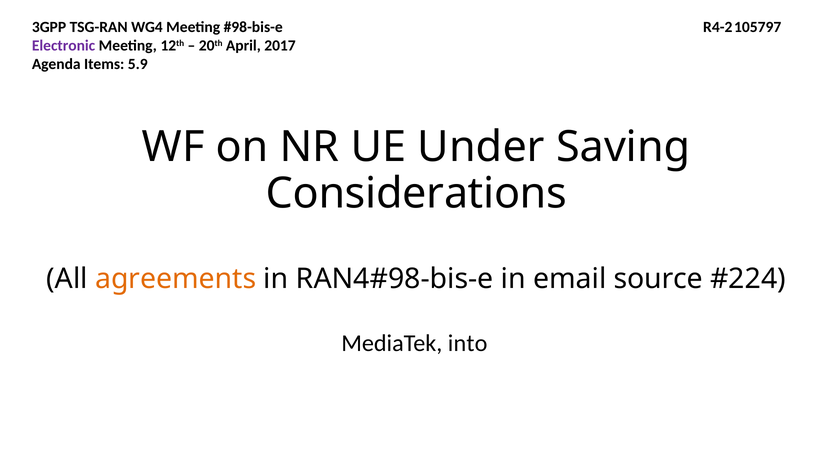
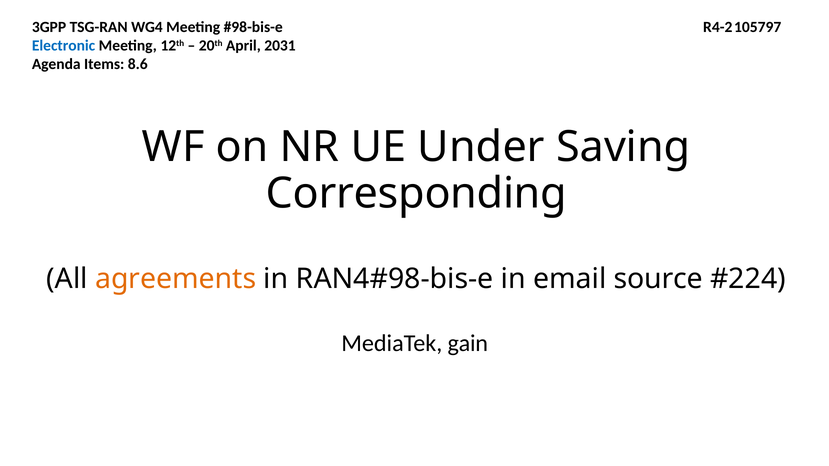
Electronic colour: purple -> blue (64, 46)
2017: 2017 -> 2031 (280, 46)
5.9: 5.9 -> 8.6 (138, 64)
Considerations: Considerations -> Corresponding (416, 194)
into: into -> gain (468, 344)
